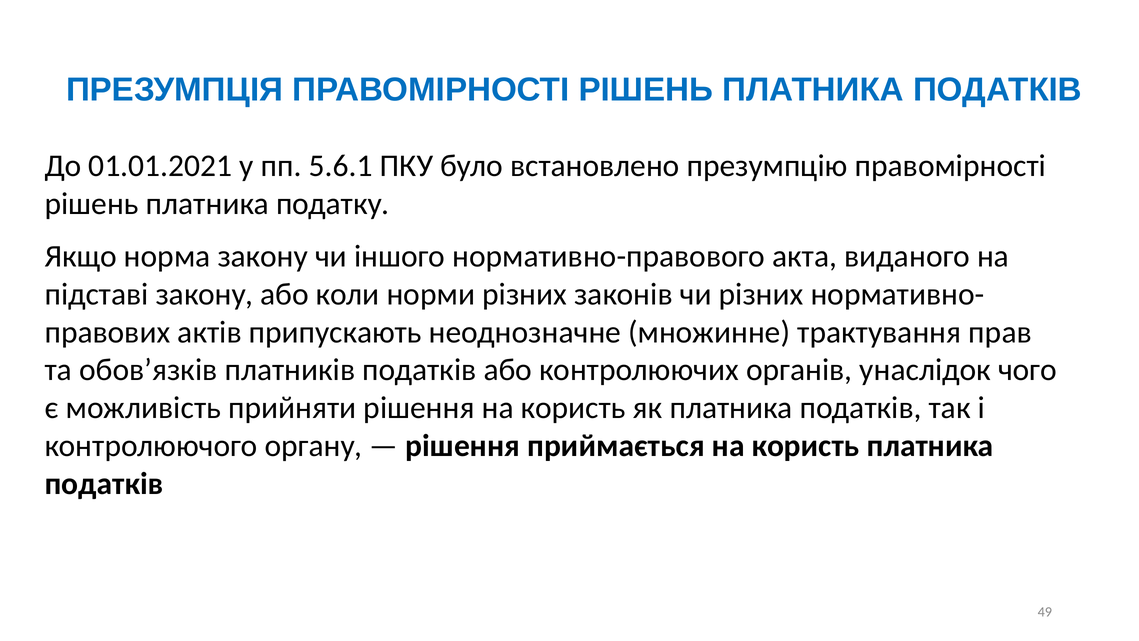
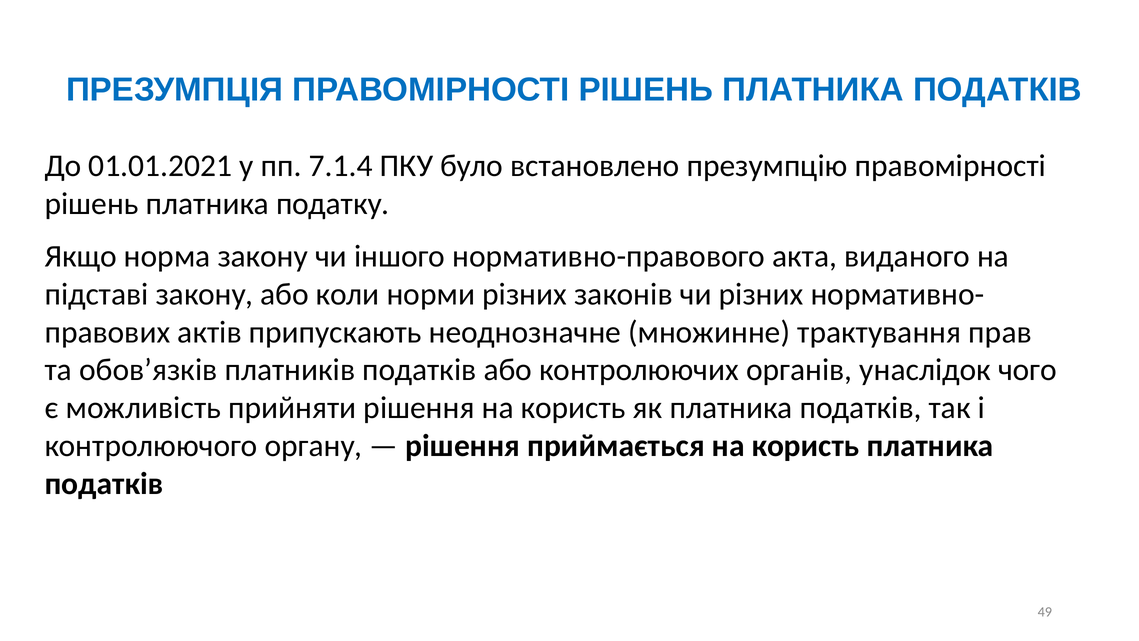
5.6.1: 5.6.1 -> 7.1.4 (341, 166)
